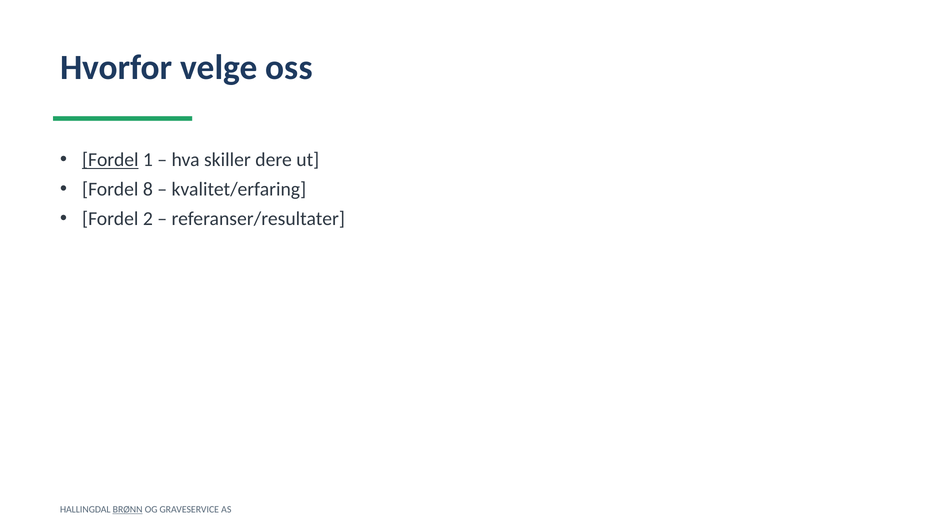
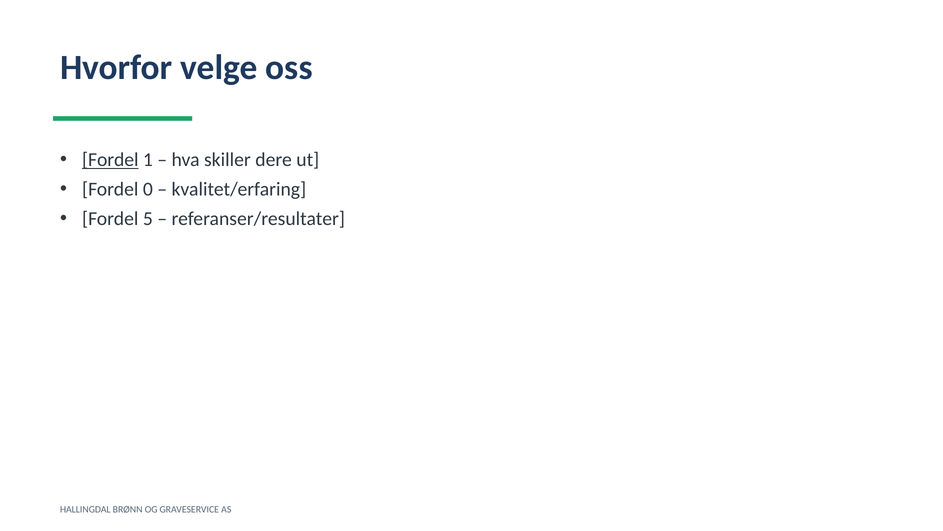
8: 8 -> 0 (148, 189)
2: 2 -> 5 (148, 219)
BRØNN underline: present -> none (128, 509)
